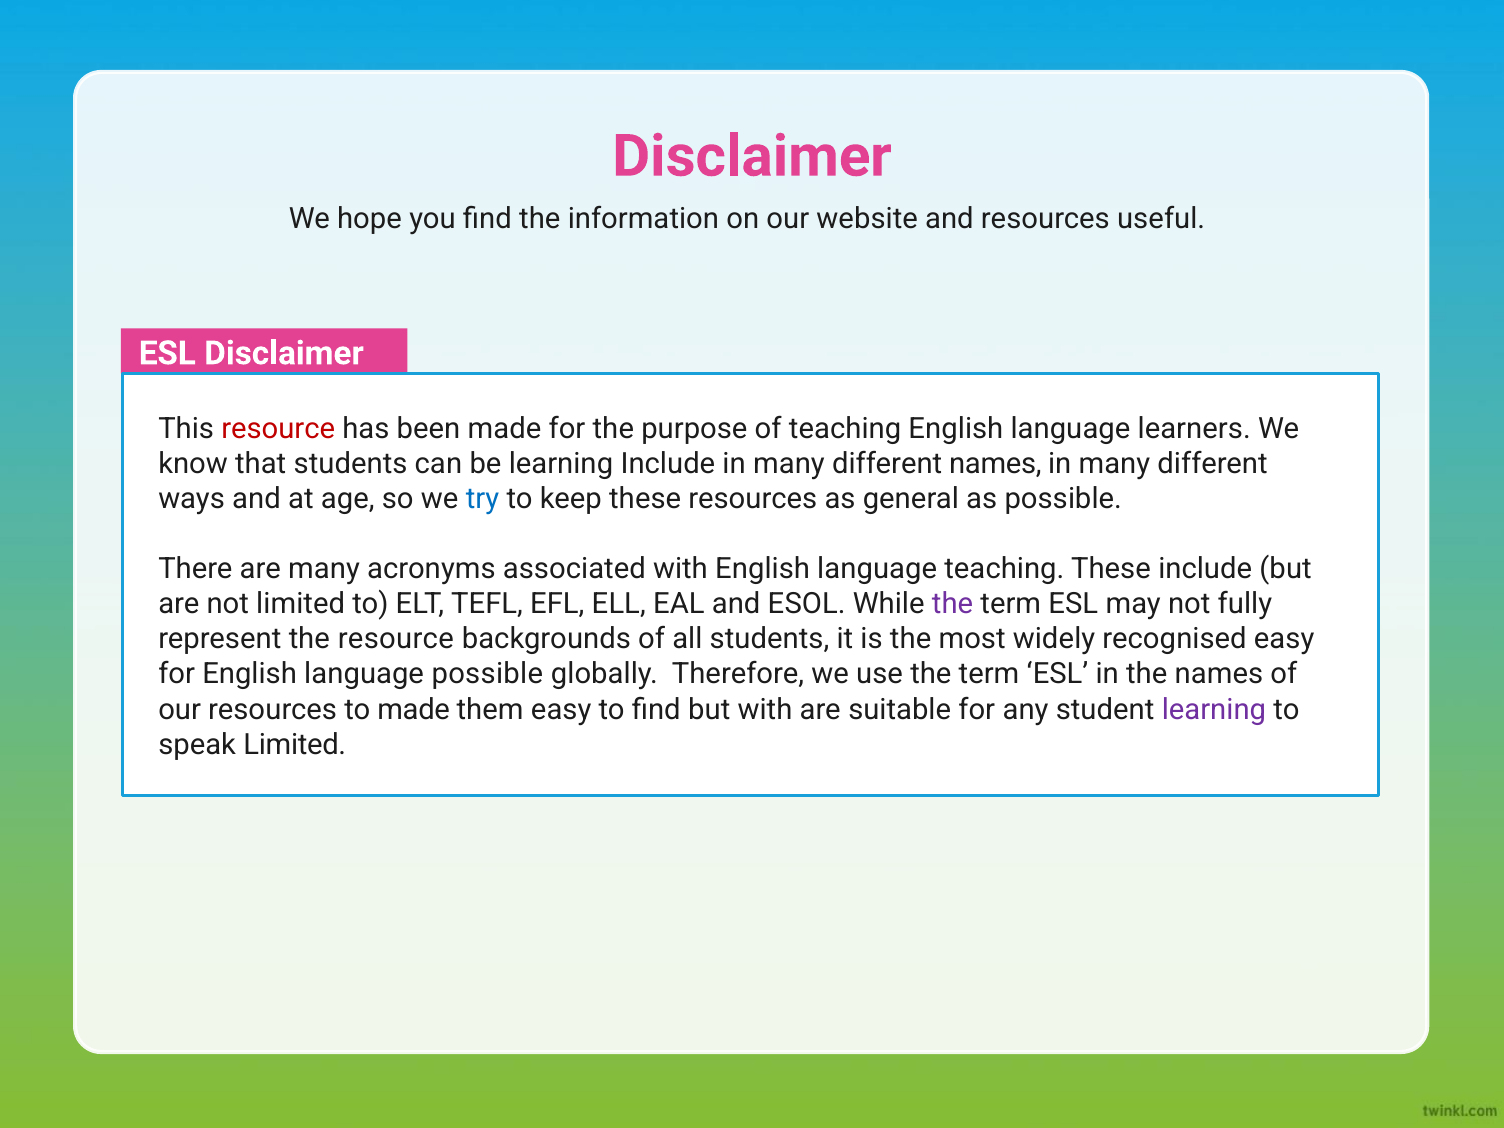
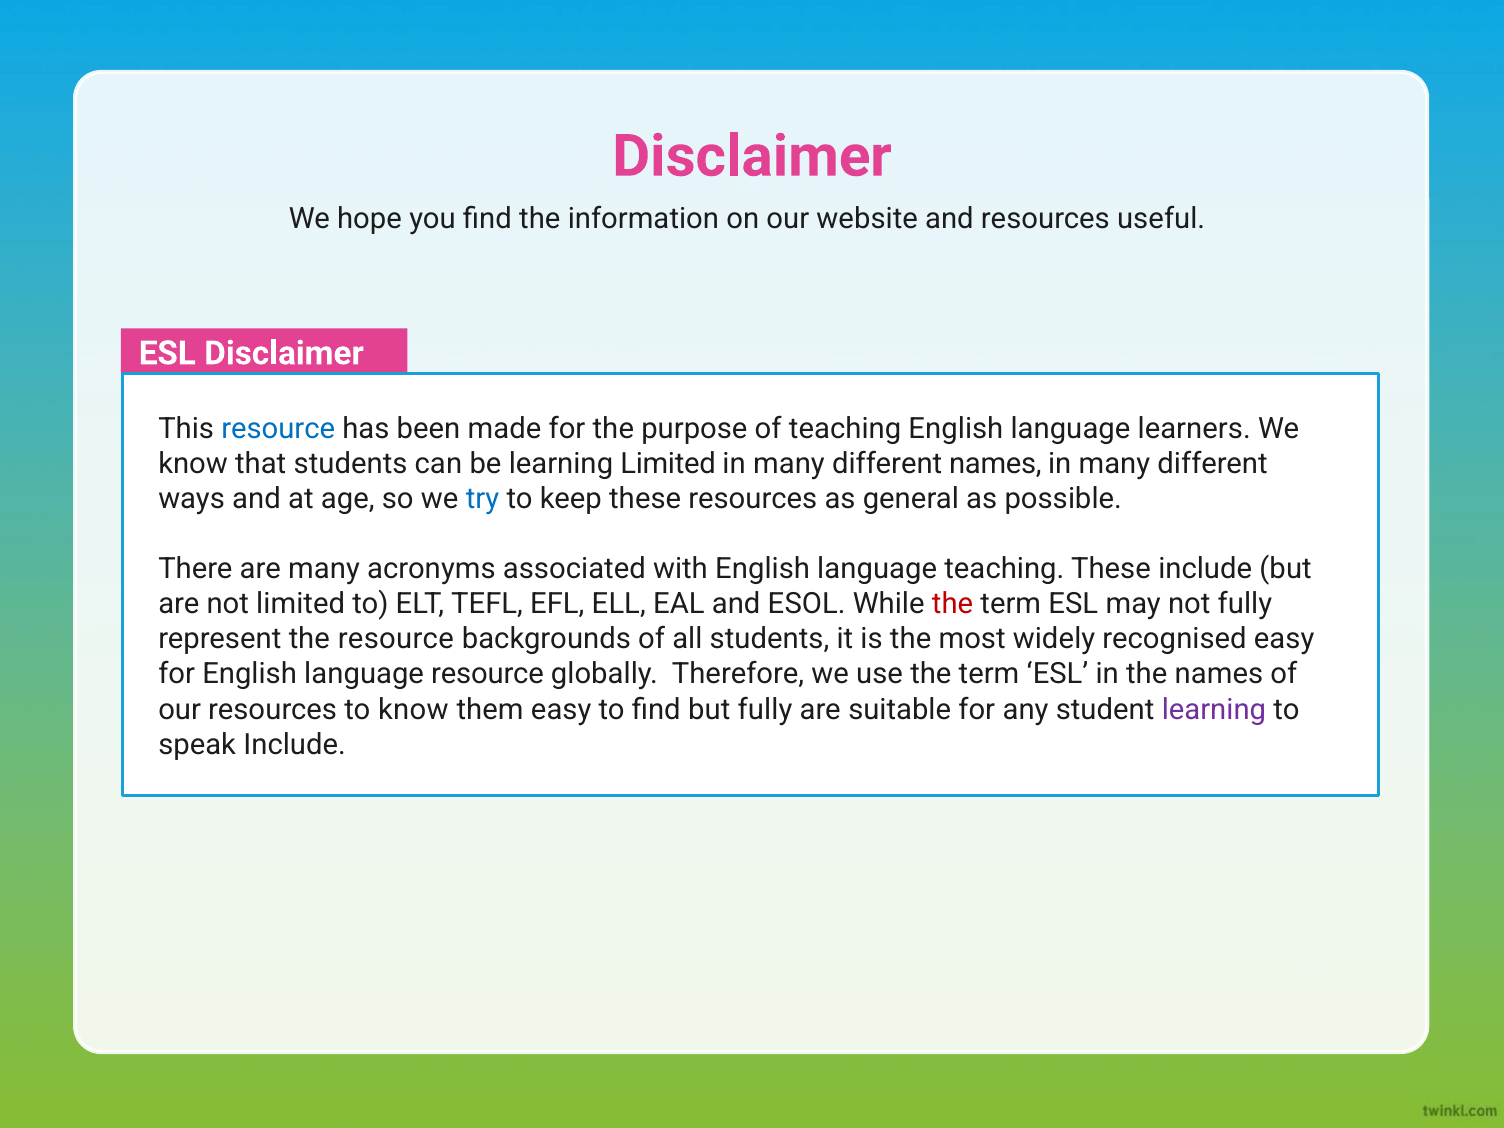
resource colour: red -> blue (278, 429)
learning Include: Include -> Limited (668, 464)
the colour: purple -> red (953, 604)
language possible: possible -> resource (488, 674)
to made: made -> know (413, 709)
but with: with -> fully (765, 709)
speak Limited: Limited -> Include (295, 745)
